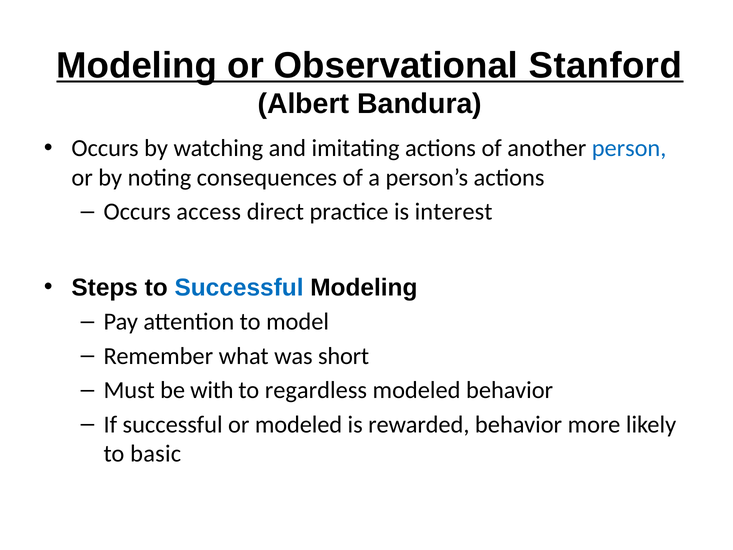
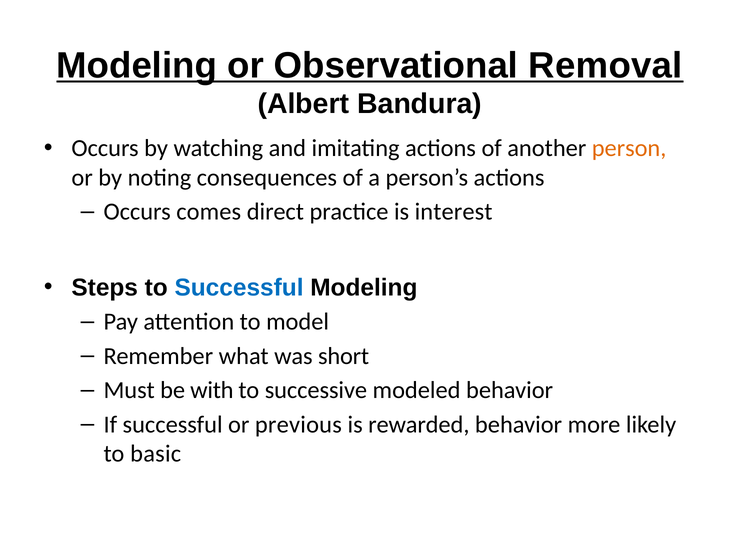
Stanford: Stanford -> Removal (605, 65)
person colour: blue -> orange (629, 148)
access: access -> comes (209, 212)
regardless: regardless -> successive (316, 390)
or modeled: modeled -> previous (298, 424)
